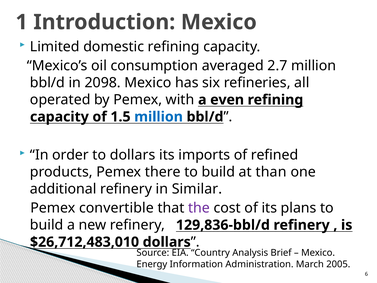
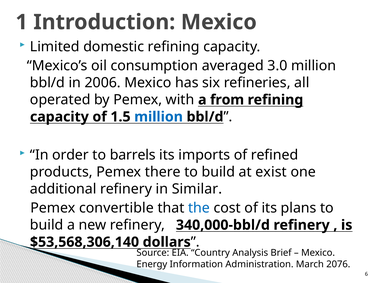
2.7: 2.7 -> 3.0 (277, 66)
2098: 2098 -> 2006 (103, 83)
even: even -> from (227, 100)
to dollars: dollars -> barrels (133, 155)
than: than -> exist (271, 172)
the colour: purple -> blue (199, 208)
129,836-bbl/d: 129,836-bbl/d -> 340,000-bbl/d (223, 225)
$26,712,483,010: $26,712,483,010 -> $53,568,306,140 (85, 242)
2005: 2005 -> 2076 (338, 264)
